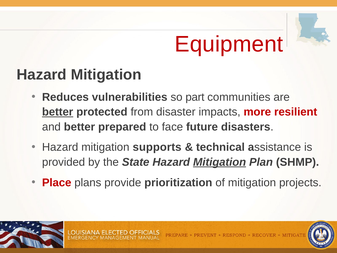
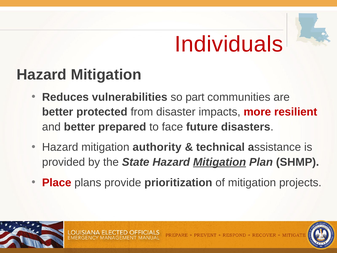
Equipment: Equipment -> Individuals (229, 44)
better underline: present -> none (58, 112)
supports: supports -> authority (157, 147)
